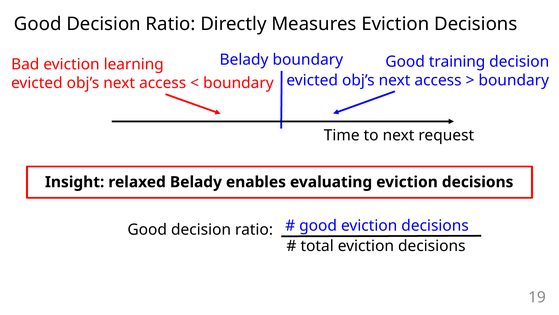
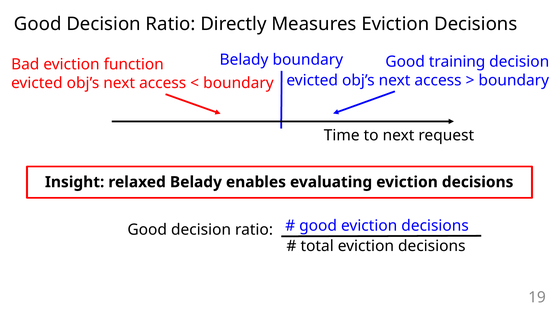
learning: learning -> function (134, 64)
